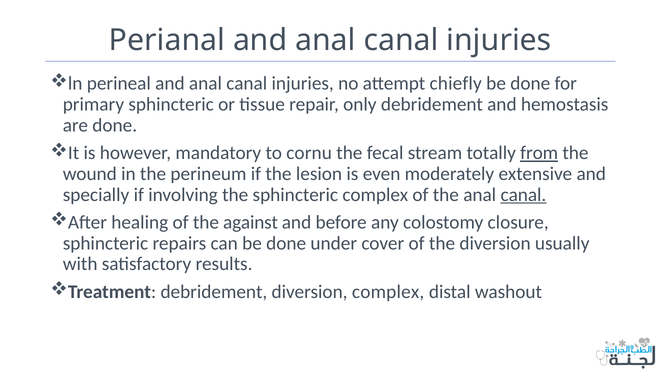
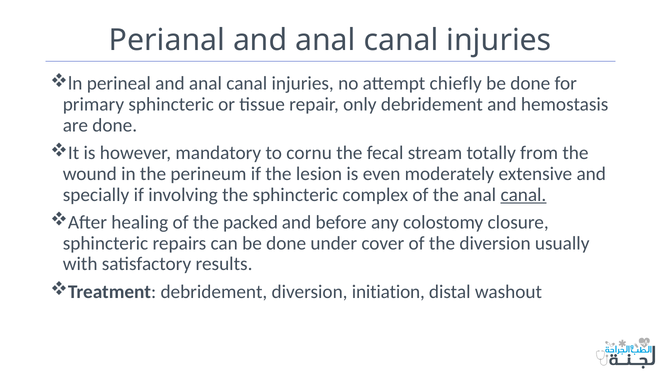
from underline: present -> none (539, 153)
against: against -> packed (251, 222)
diversion complex: complex -> initiation (388, 292)
